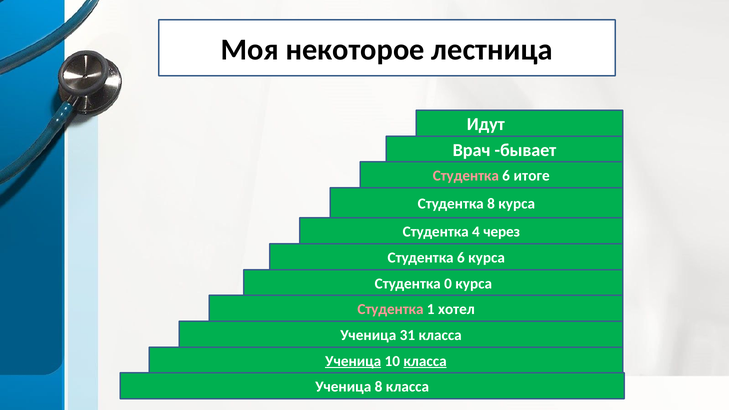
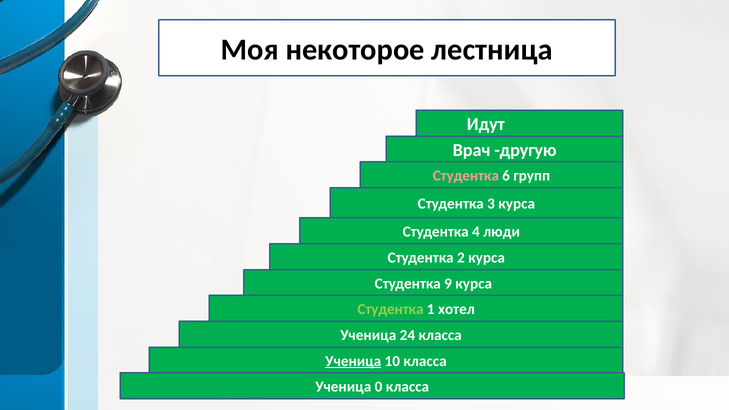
бывает: бывает -> другую (525, 150)
итоге: итоге -> групп (532, 176)
Студентка 8: 8 -> 3 (491, 204)
через: через -> люди (502, 232)
6: 6 -> 2 (461, 258)
0: 0 -> 9 (448, 284)
Студентка colour: pink -> light green (390, 309)
31: 31 -> 24 (407, 335)
класса underline: present -> none (425, 361)
Ученица 8: 8 -> 0 (379, 387)
